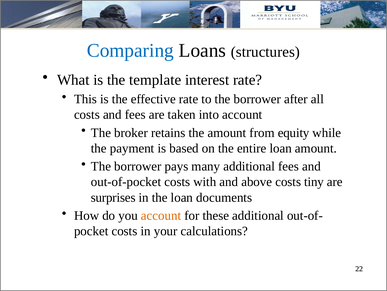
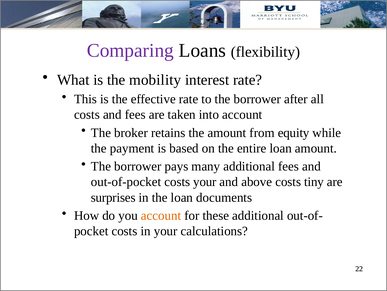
Comparing colour: blue -> purple (130, 50)
structures: structures -> flexibility (265, 52)
template: template -> mobility (155, 80)
costs with: with -> your (205, 182)
